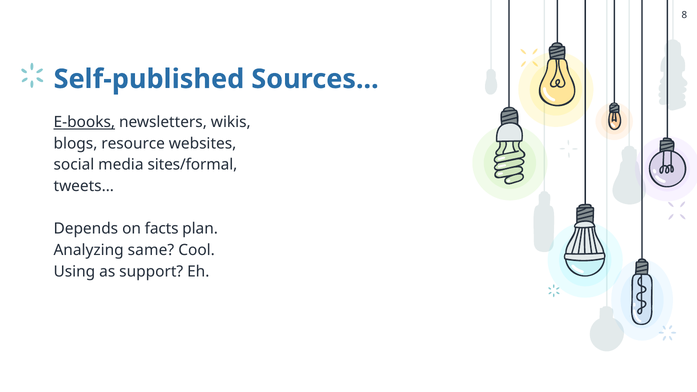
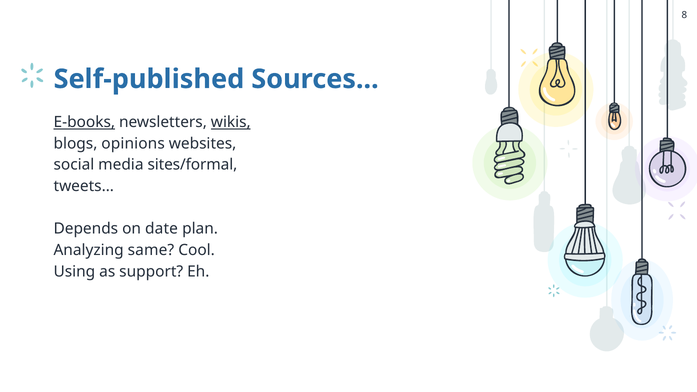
wikis underline: none -> present (231, 122)
resource: resource -> opinions (133, 144)
facts: facts -> date (161, 229)
